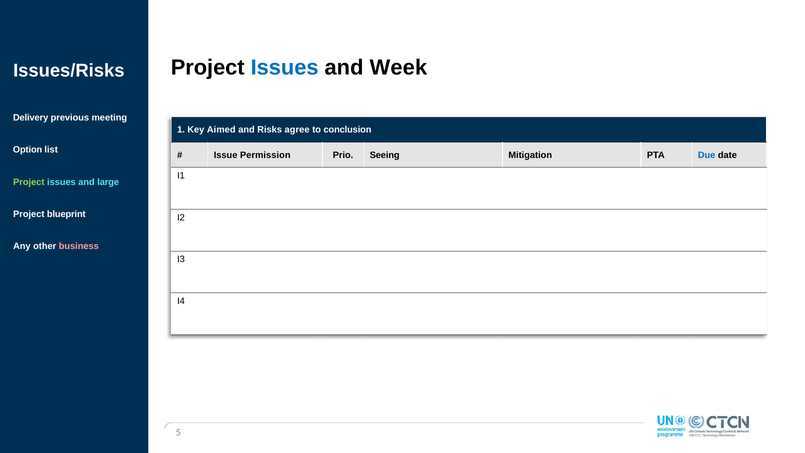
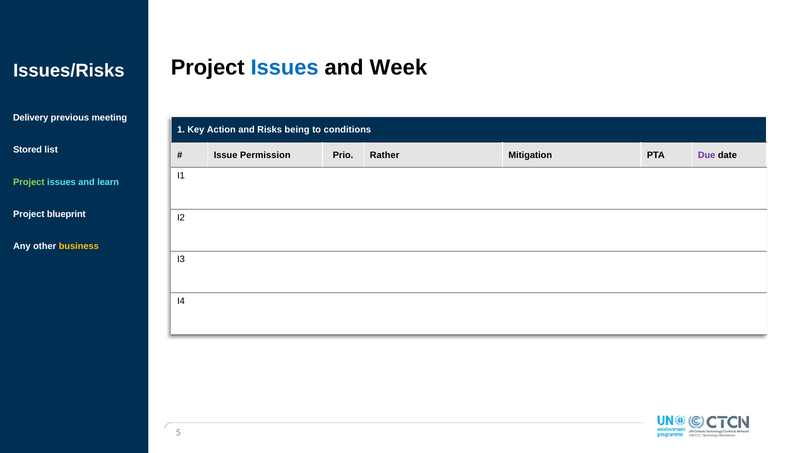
Aimed: Aimed -> Action (221, 130)
agree: agree -> being (297, 130)
conclusion: conclusion -> conditions (347, 130)
Option: Option -> Stored (28, 150)
Seeing: Seeing -> Rather (385, 155)
Due colour: blue -> purple (707, 155)
large: large -> learn (108, 182)
business colour: pink -> yellow (79, 246)
